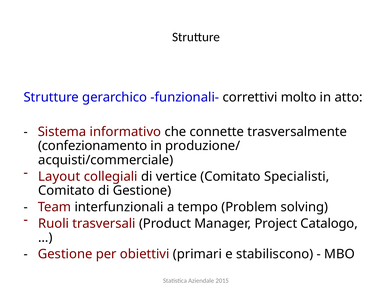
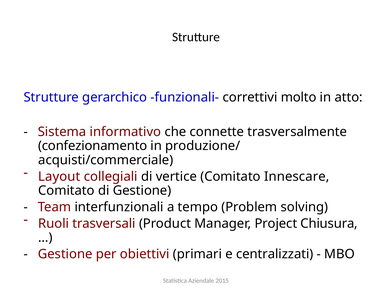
Specialisti: Specialisti -> Innescare (297, 176)
Catalogo: Catalogo -> Chiusura (329, 223)
stabiliscono: stabiliscono -> centralizzati (275, 254)
